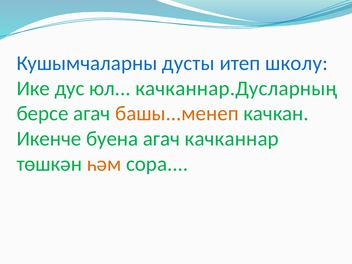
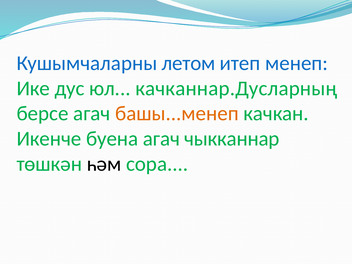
дусты: дусты -> летом (189, 63)
школу: школу -> менеп (297, 63)
качканнар: качканнар -> чыкканнар (232, 139)
һәм colour: orange -> black (104, 164)
